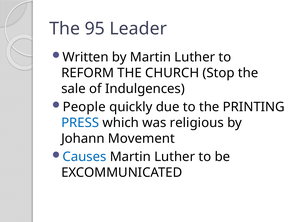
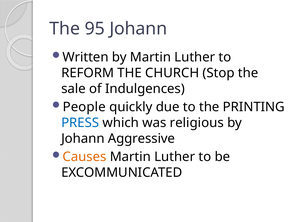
95 Leader: Leader -> Johann (138, 29)
Movement: Movement -> Aggressive (141, 139)
Causes colour: blue -> orange (84, 157)
